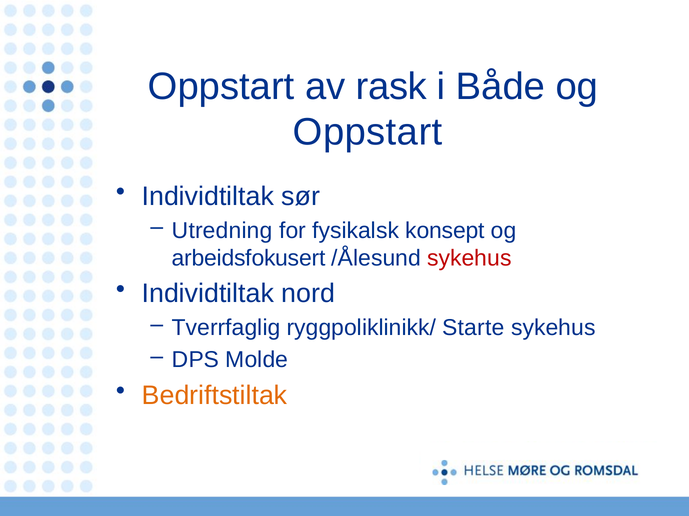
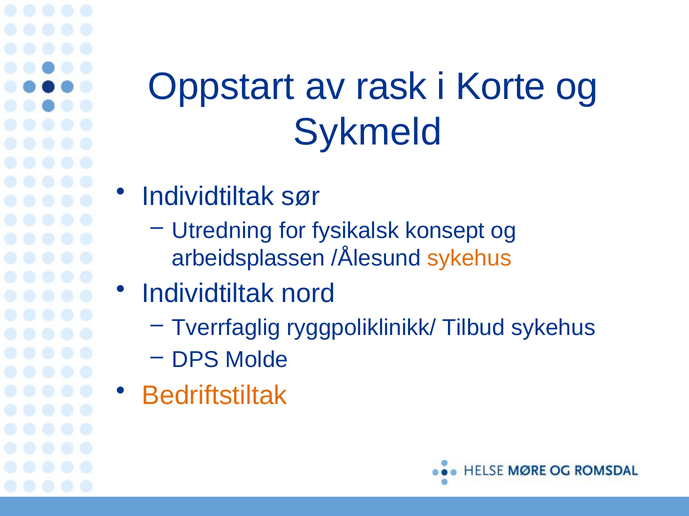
Både: Både -> Korte (501, 87)
Oppstart: Oppstart -> Sykmeld (368, 132)
arbeidsfokusert: arbeidsfokusert -> arbeidsplassen (249, 258)
sykehus colour: red -> orange (469, 258)
Starte: Starte -> Tilbud (474, 328)
